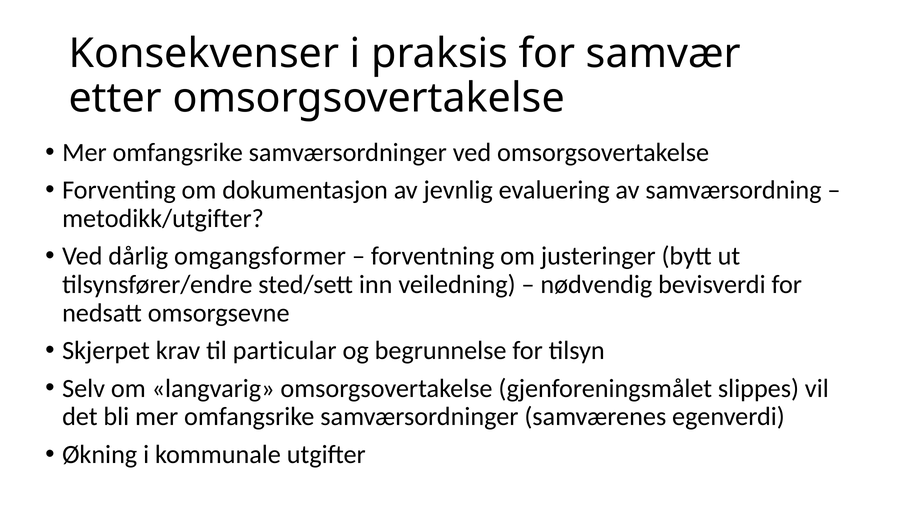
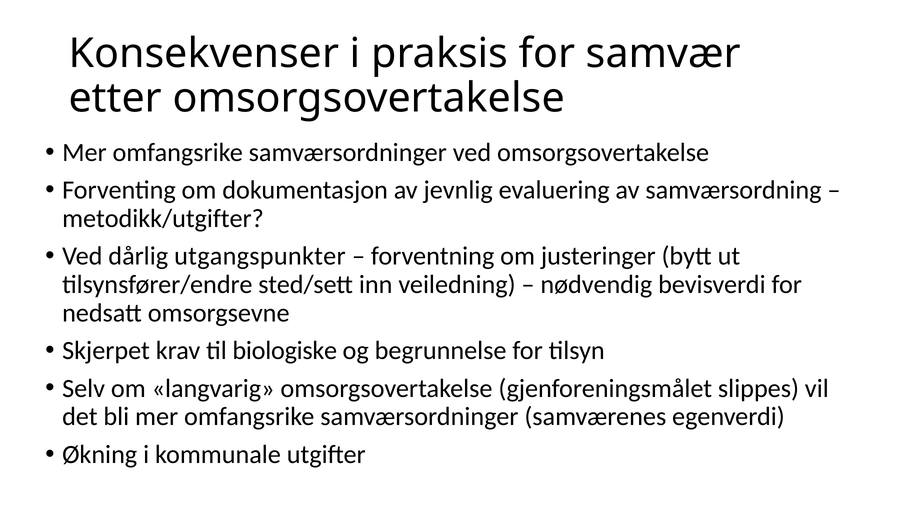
omgangsformer: omgangsformer -> utgangspunkter (260, 256)
particular: particular -> biologiske (285, 350)
